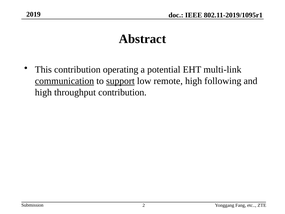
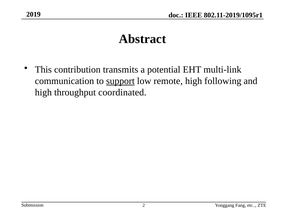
operating: operating -> transmits (121, 70)
communication underline: present -> none (64, 81)
throughput contribution: contribution -> coordinated (122, 92)
